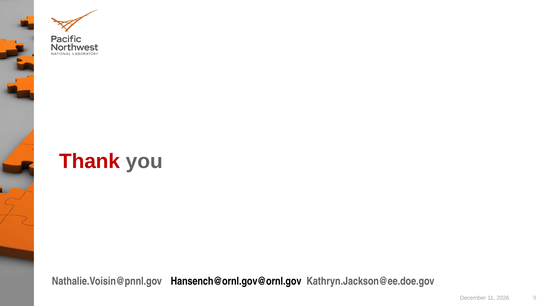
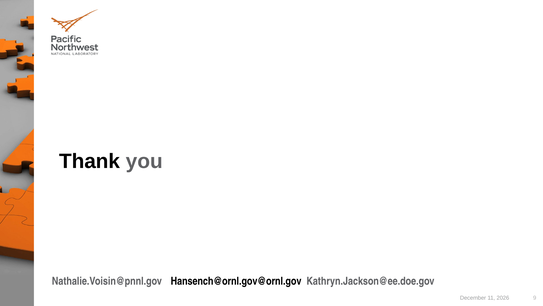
Thank colour: red -> black (90, 161)
